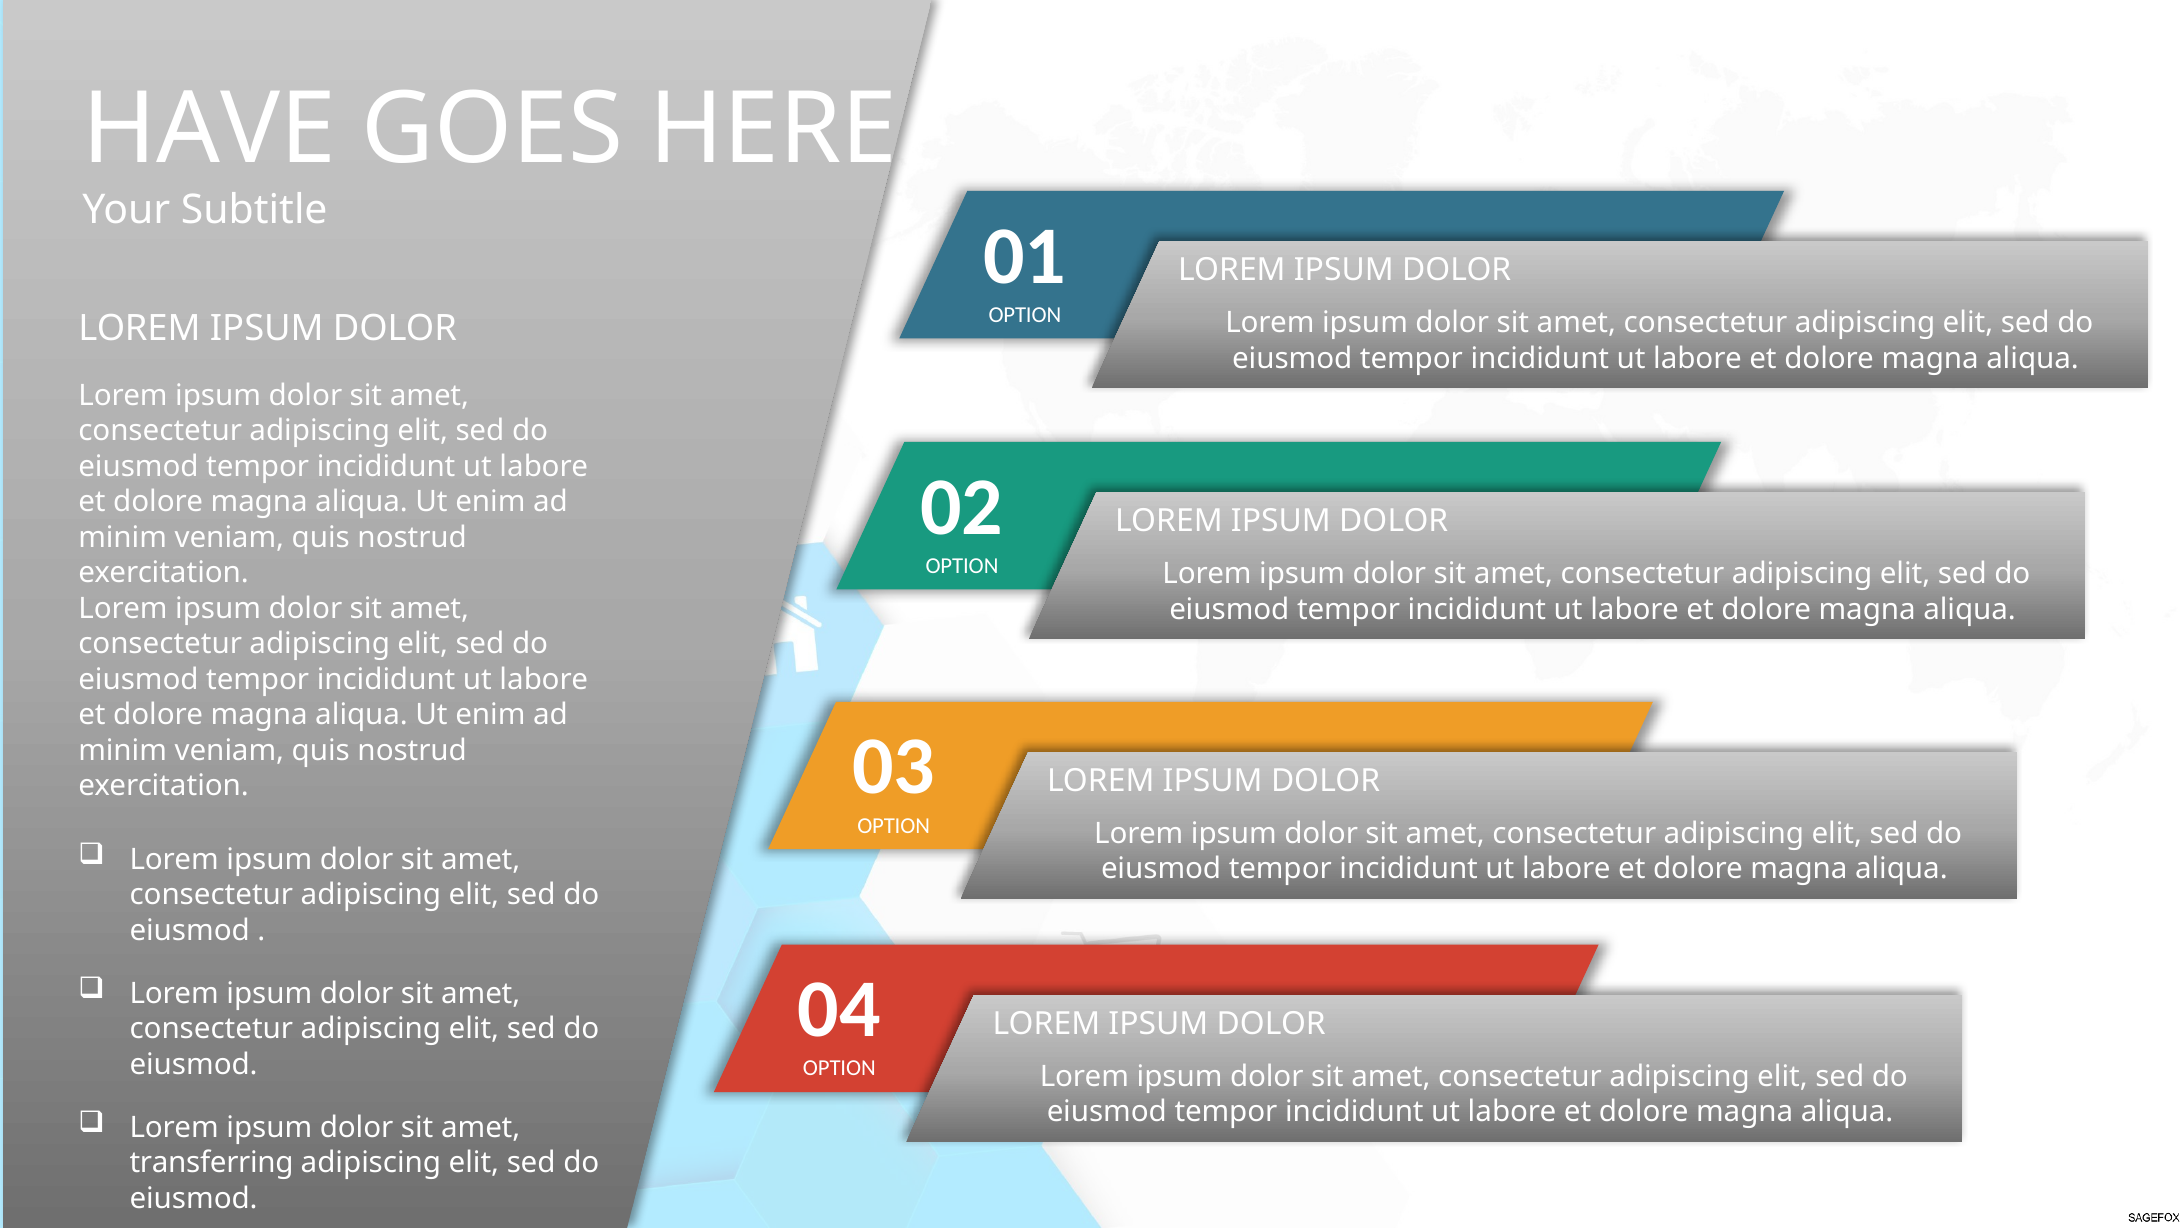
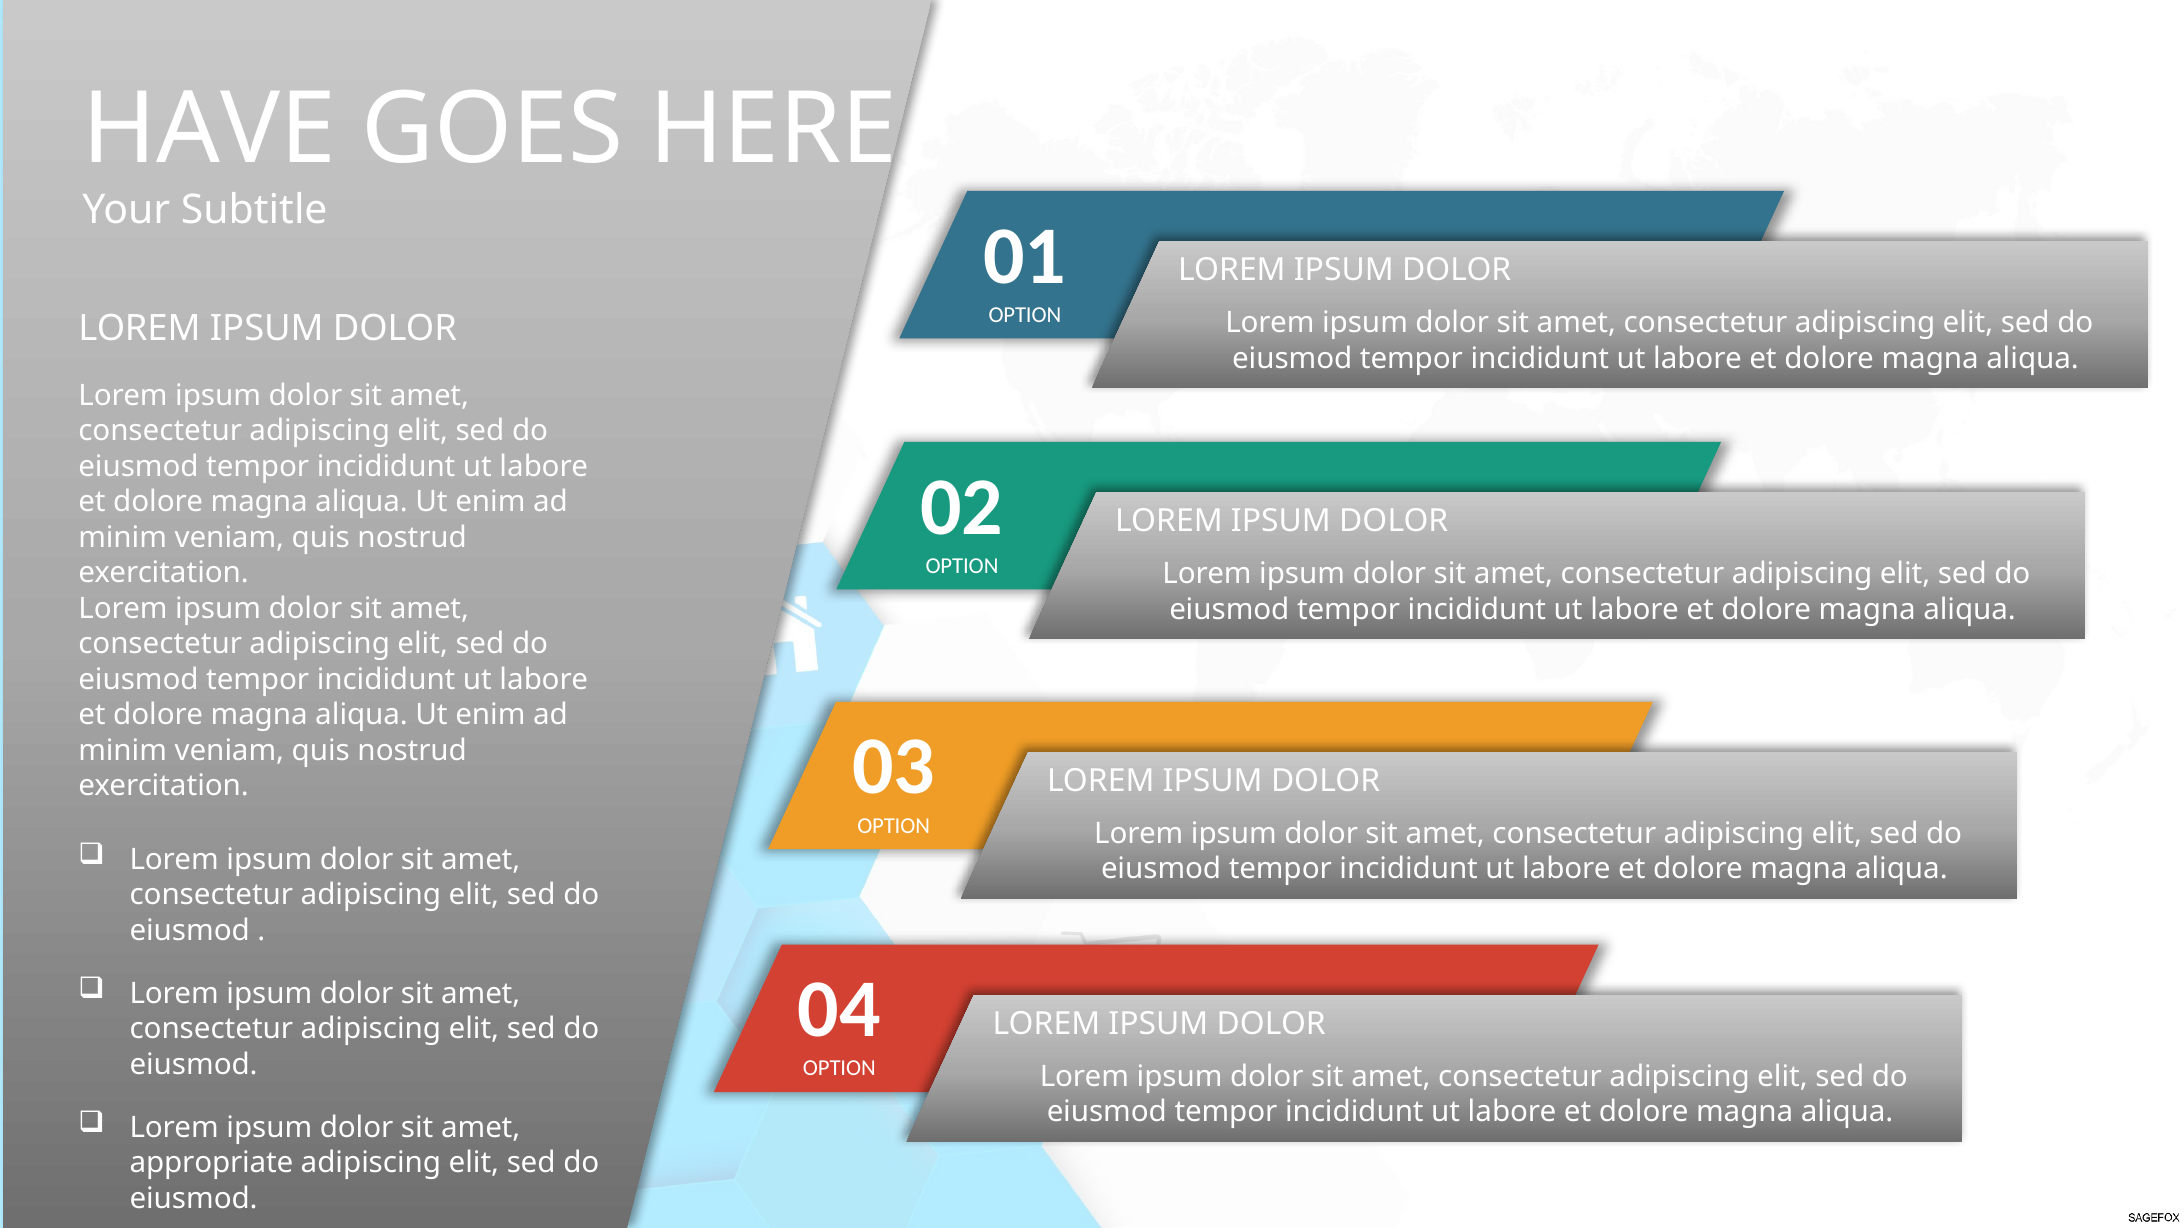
transferring: transferring -> appropriate (212, 1163)
